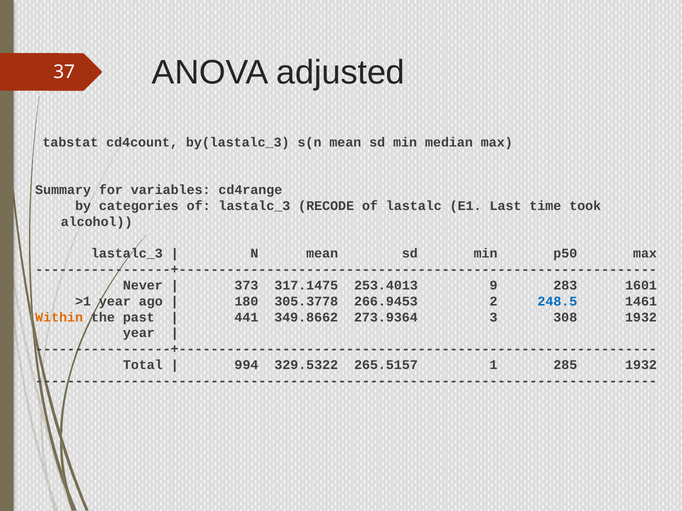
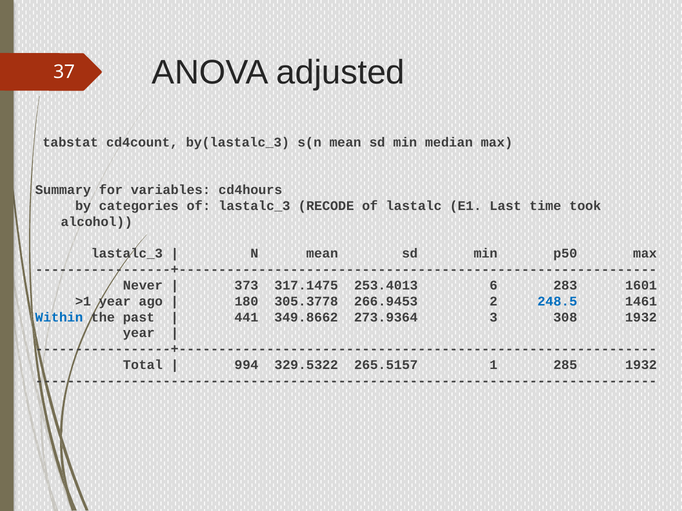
cd4range: cd4range -> cd4hours (250, 190)
9: 9 -> 6 (494, 286)
Within colour: orange -> blue (59, 317)
